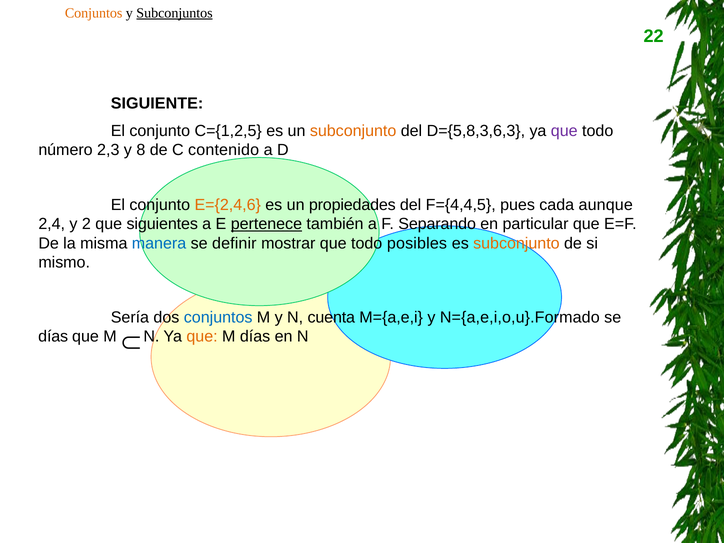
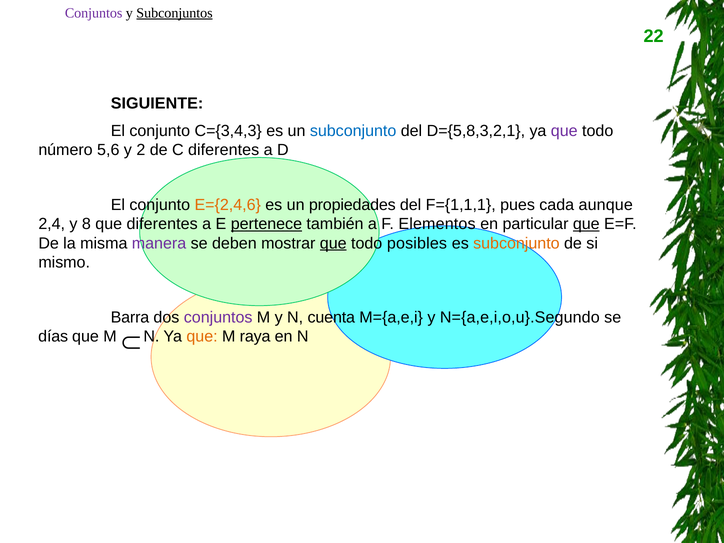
Conjuntos colour: orange -> purple (94, 13)
C={1,2,5: C={1,2,5 -> C={3,4,3 (228, 131)
subconjunto colour: orange -> blue (353, 131)
D={5,8,3,6,3: D={5,8,3,6,3 -> D={5,8,3,2,1 (476, 131)
2,3: 2,3 -> 5,6 (108, 150)
8: 8 -> 2 (141, 150)
C contenido: contenido -> diferentes (224, 150)
F={4,4,5: F={4,4,5 -> F={1,1,1 (461, 205)
2: 2 -> 8 (86, 224)
que siguientes: siguientes -> diferentes (162, 224)
Separando: Separando -> Elementos (437, 224)
que underline: none -> present (586, 224)
manera colour: blue -> purple (159, 243)
definir: definir -> deben (234, 243)
que underline: none -> present (333, 243)
Sería: Sería -> Barra (130, 317)
conjuntos colour: blue -> purple (218, 317)
N={a,e,i,o,u}.Formado: N={a,e,i,o,u}.Formado -> N={a,e,i,o,u}.Segundo (520, 317)
M días: días -> raya (255, 337)
